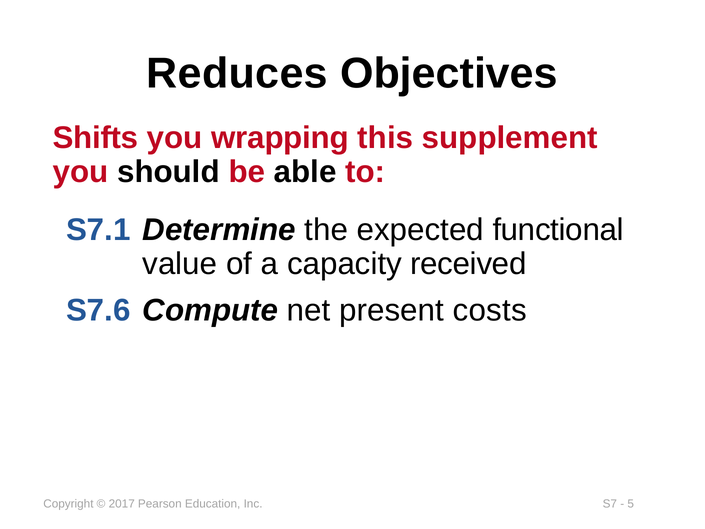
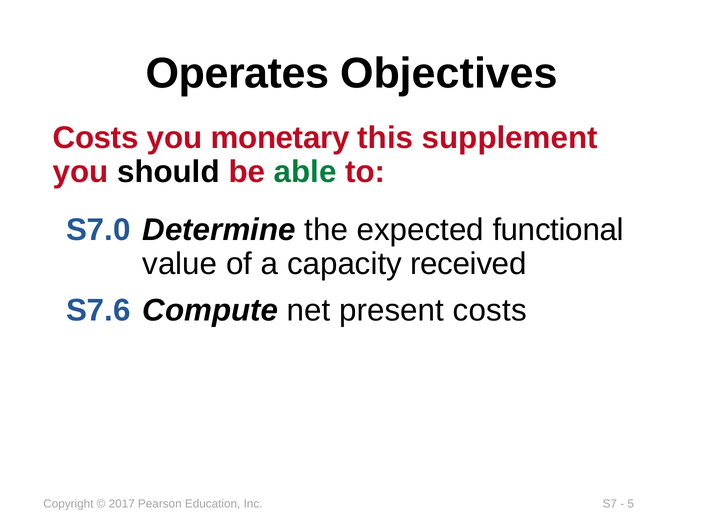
Reduces: Reduces -> Operates (237, 74)
Shifts: Shifts -> Costs (96, 138)
wrapping: wrapping -> monetary (280, 138)
able colour: black -> green (305, 172)
S7.1: S7.1 -> S7.0 (98, 230)
